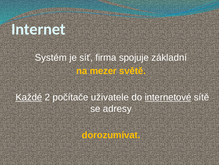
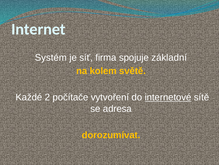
mezer: mezer -> kolem (103, 71)
Každé underline: present -> none (29, 97)
uživatele: uživatele -> vytvoření (110, 97)
adresy: adresy -> adresa (117, 108)
